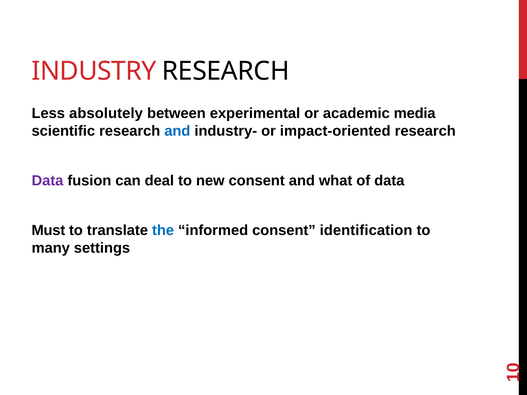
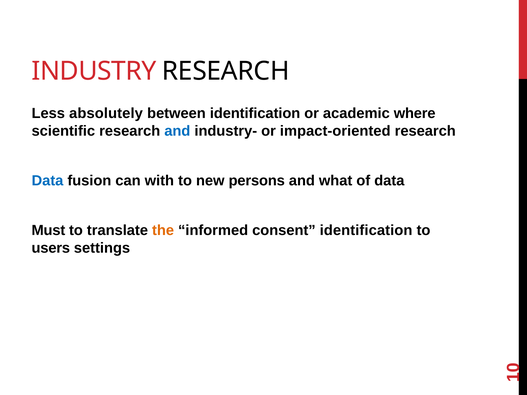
between experimental: experimental -> identification (255, 113)
media: media -> where (415, 113)
Data colour: purple -> blue (47, 181)
deal: deal -> with (159, 181)
new consent: consent -> persons (257, 181)
the colour: blue -> orange (163, 231)
many: many -> users (51, 248)
